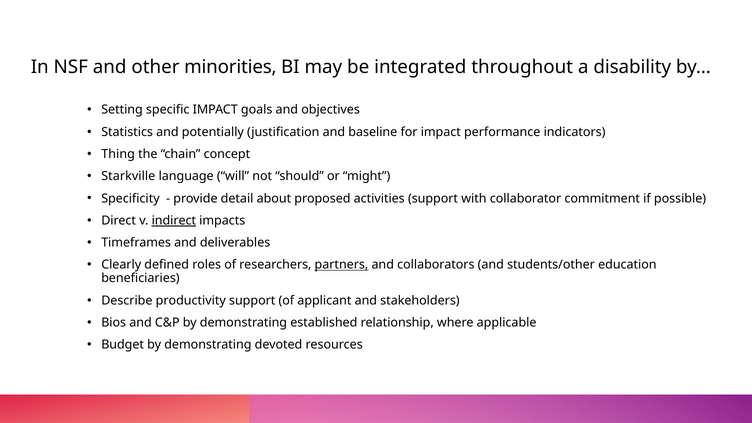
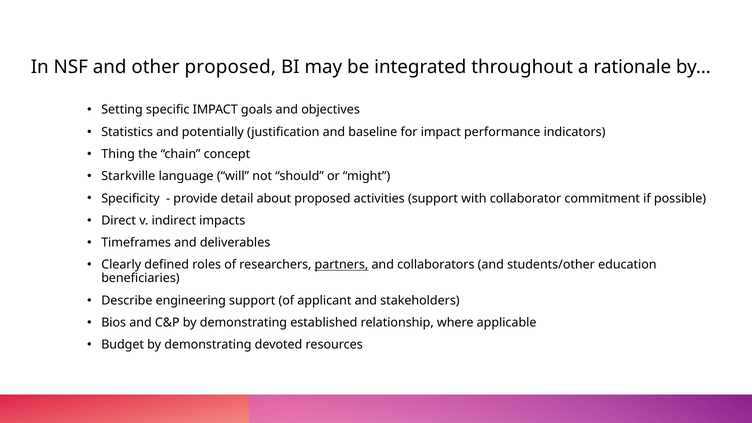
other minorities: minorities -> proposed (230, 67)
disability: disability -> rationale (632, 67)
indirect underline: present -> none (174, 221)
productivity: productivity -> engineering (191, 300)
